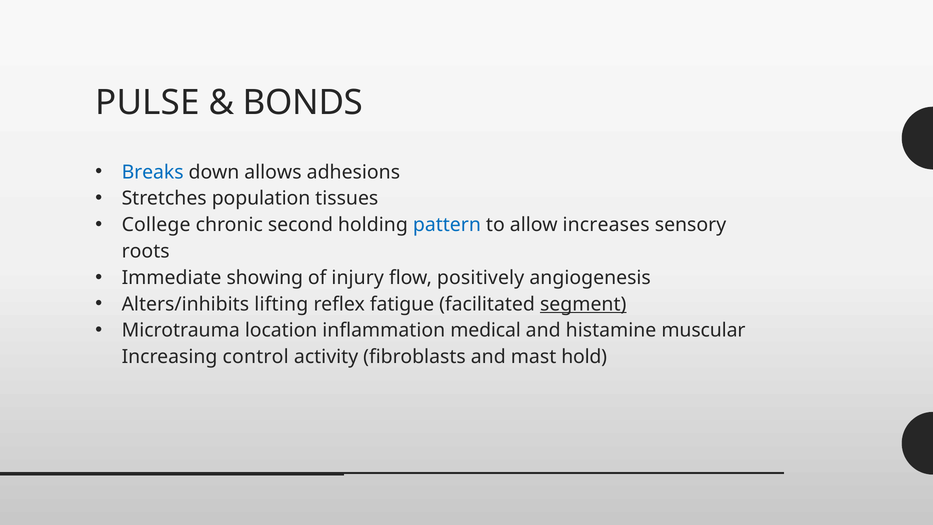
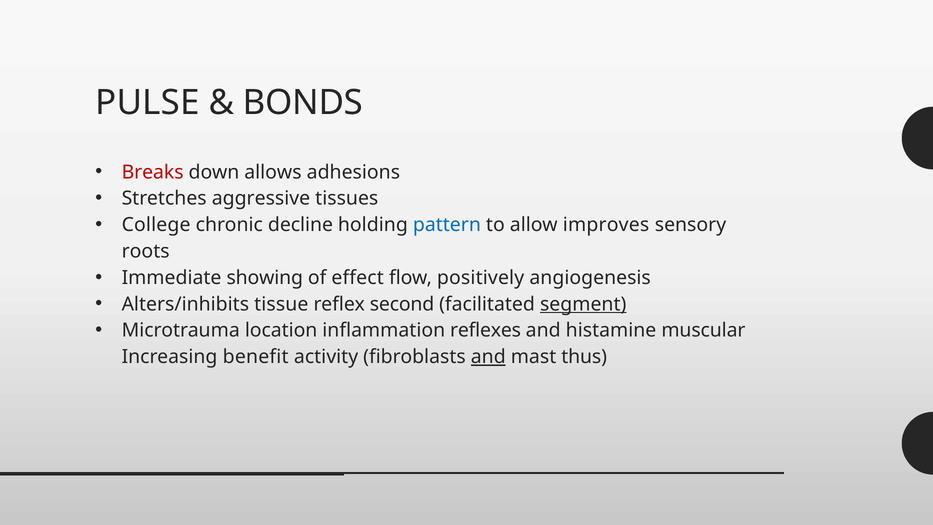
Breaks colour: blue -> red (153, 172)
population: population -> aggressive (261, 198)
second: second -> decline (300, 225)
increases: increases -> improves (606, 225)
injury: injury -> effect (358, 278)
lifting: lifting -> tissue (281, 304)
fatigue: fatigue -> second (402, 304)
medical: medical -> reflexes (486, 330)
control: control -> benefit (256, 357)
and underline: none -> present (488, 357)
hold: hold -> thus (584, 357)
